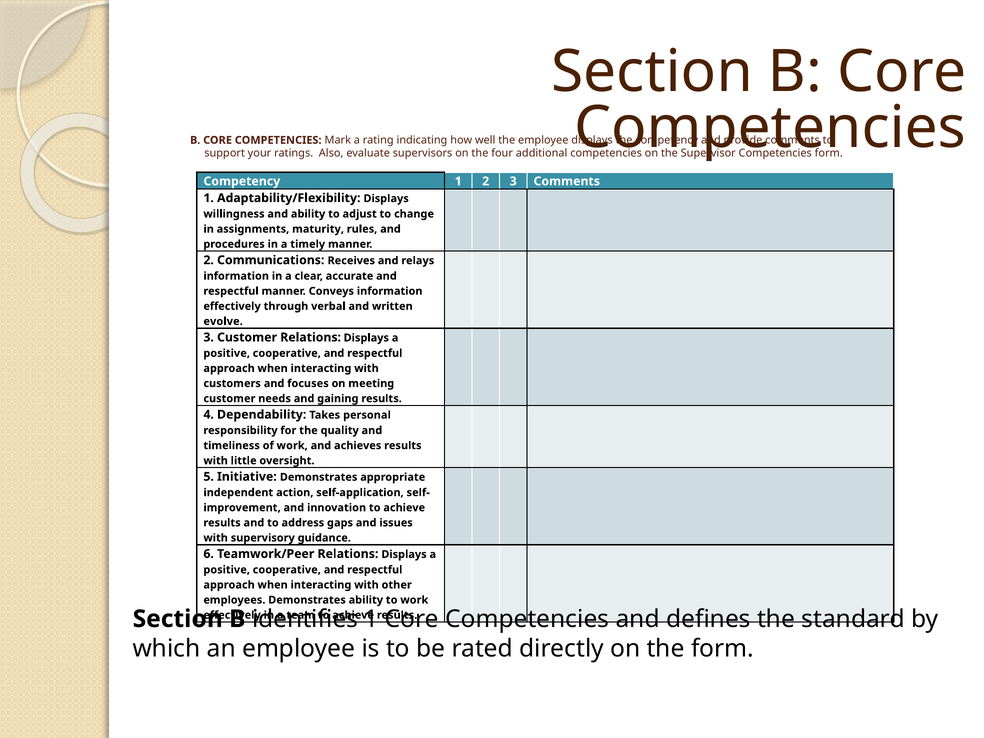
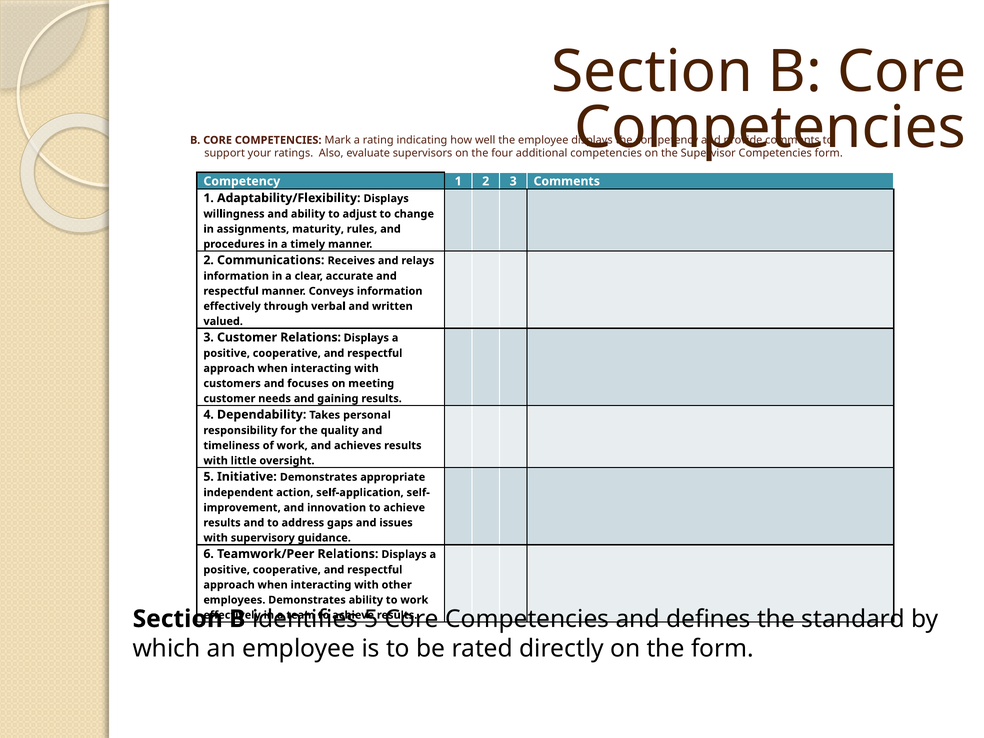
evolve: evolve -> valued (223, 321)
1: 1 -> 5 (371, 619)
